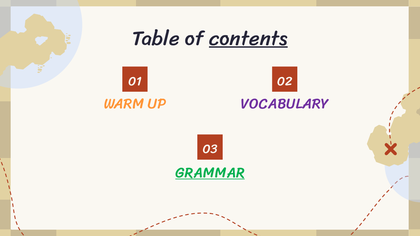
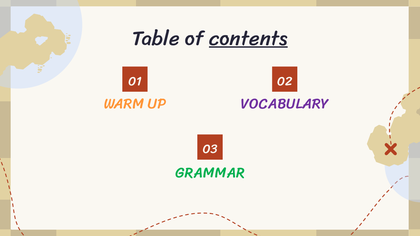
GRAMMAR underline: present -> none (210, 173)
